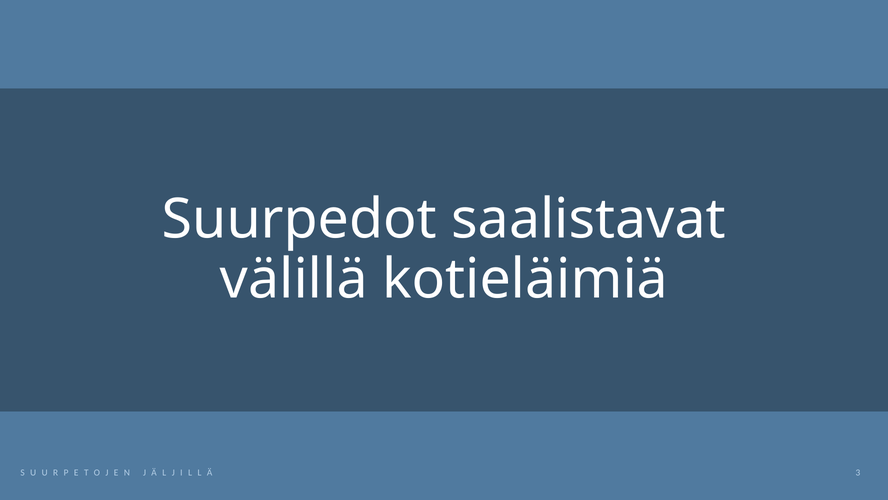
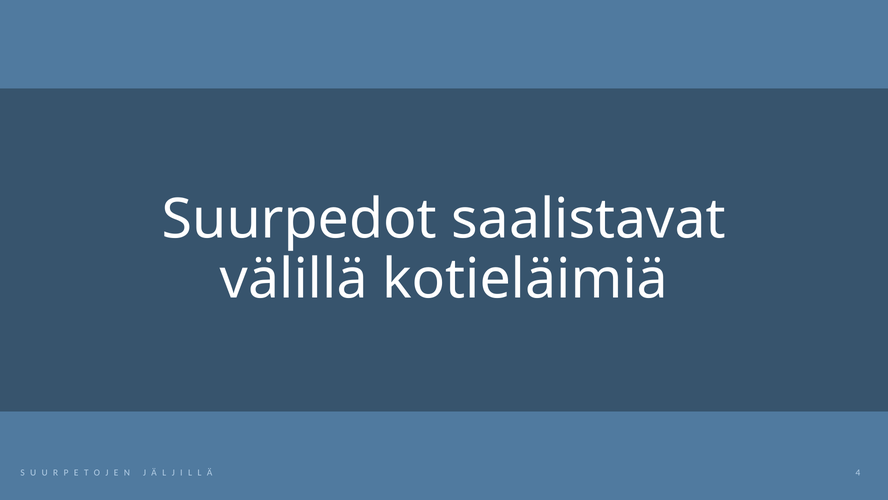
3: 3 -> 4 (858, 472)
